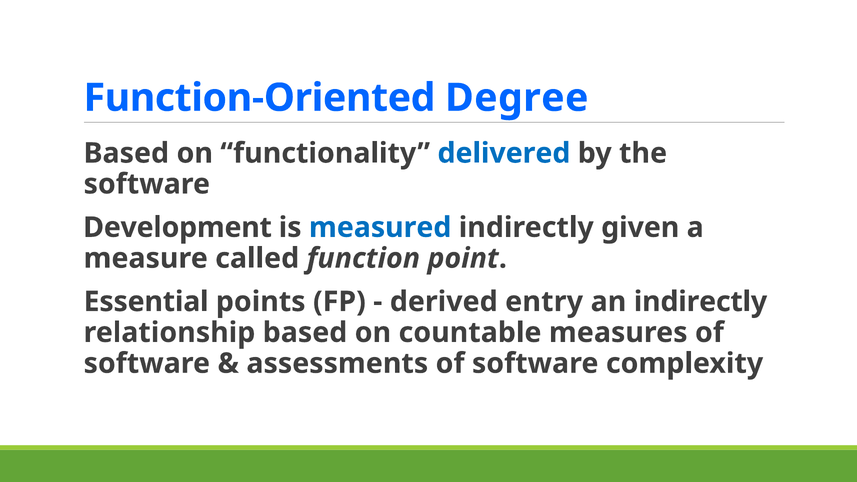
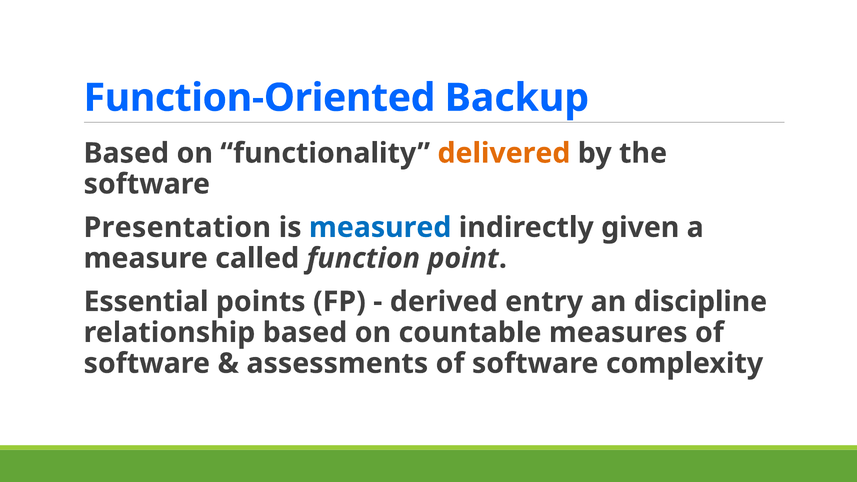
Degree: Degree -> Backup (517, 98)
delivered colour: blue -> orange (504, 153)
Development: Development -> Presentation (177, 227)
an indirectly: indirectly -> discipline (700, 302)
